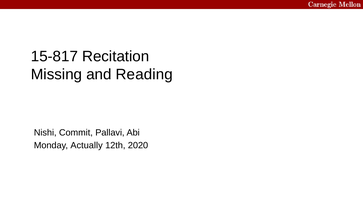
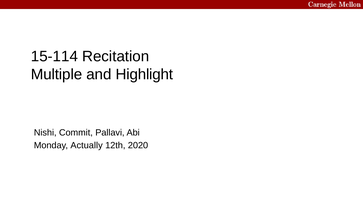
15-817: 15-817 -> 15-114 (54, 56)
Missing: Missing -> Multiple (57, 75)
Reading: Reading -> Highlight (144, 75)
